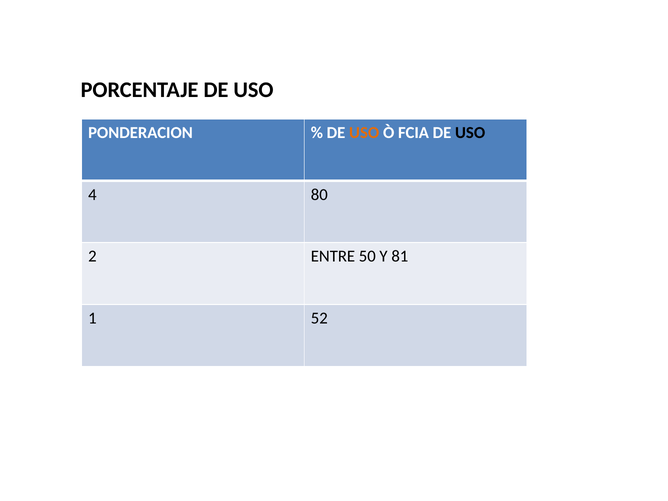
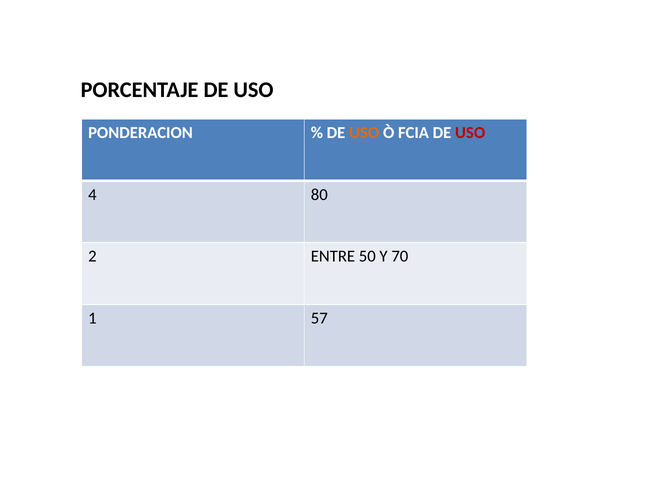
USO colour: black -> red (470, 133)
81: 81 -> 70 (400, 256)
52: 52 -> 57 (319, 318)
